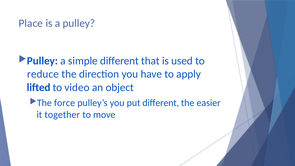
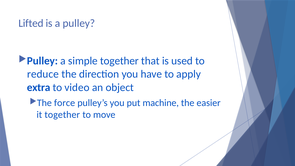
Place: Place -> Lifted (31, 23)
simple different: different -> together (119, 61)
lifted: lifted -> extra (39, 87)
put different: different -> machine (161, 103)
